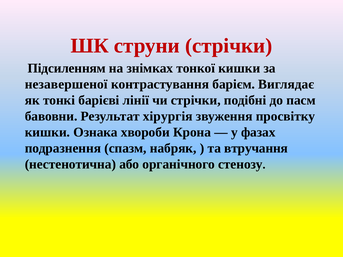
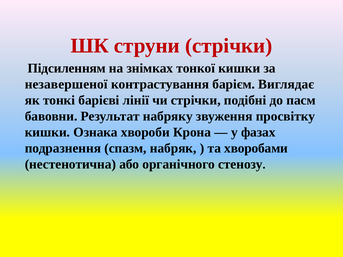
хірургія: хірургія -> набряку (168, 116)
втручання: втручання -> хворобами (256, 148)
